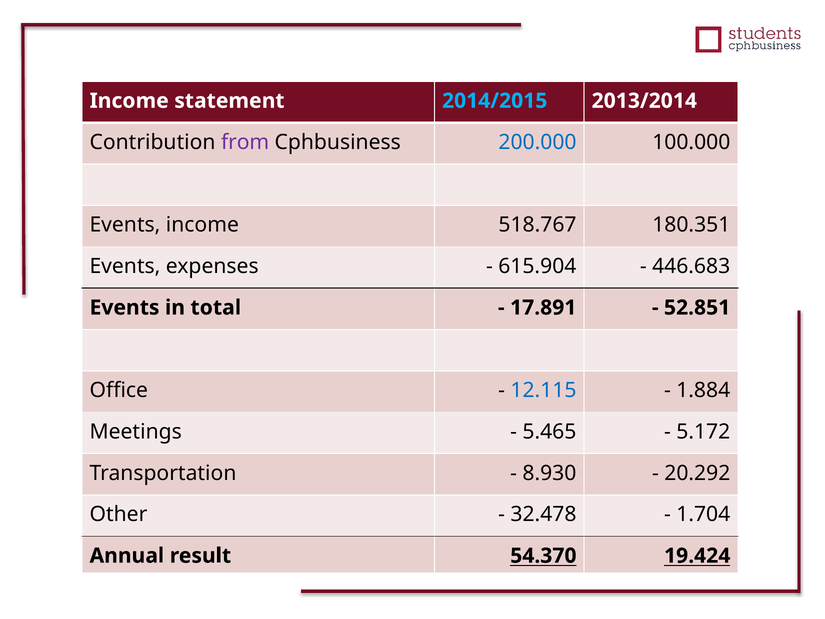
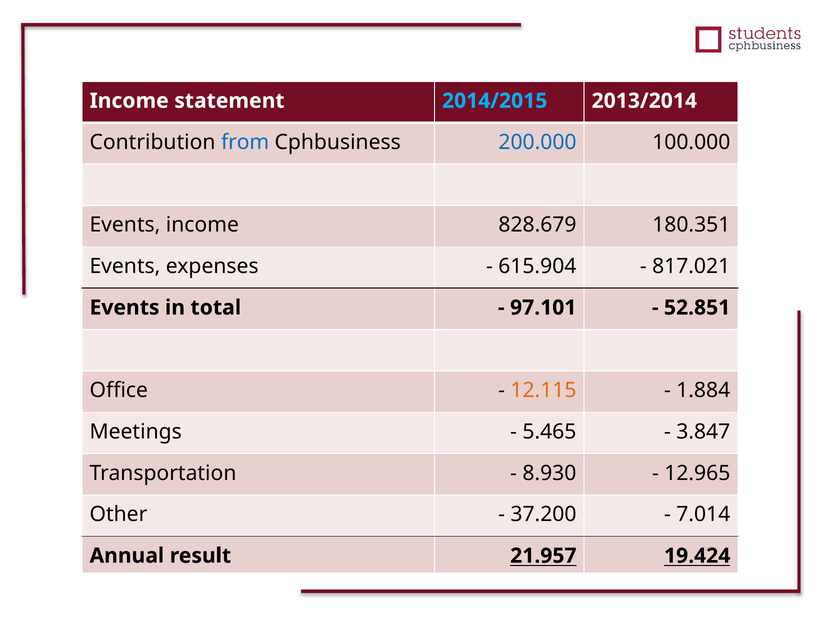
from colour: purple -> blue (245, 142)
518.767: 518.767 -> 828.679 (538, 225)
446.683: 446.683 -> 817.021 (691, 266)
17.891: 17.891 -> 97.101 (543, 307)
12.115 colour: blue -> orange (543, 390)
5.172: 5.172 -> 3.847 (703, 431)
20.292: 20.292 -> 12.965 (697, 473)
32.478: 32.478 -> 37.200 (543, 514)
1.704: 1.704 -> 7.014 (703, 514)
54.370: 54.370 -> 21.957 (543, 555)
